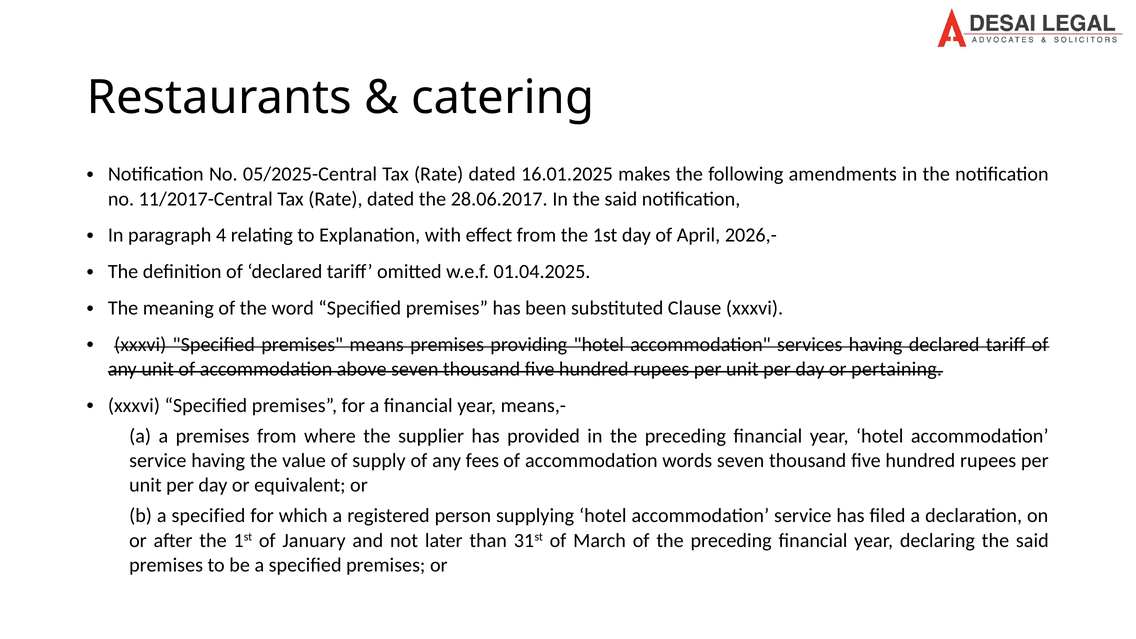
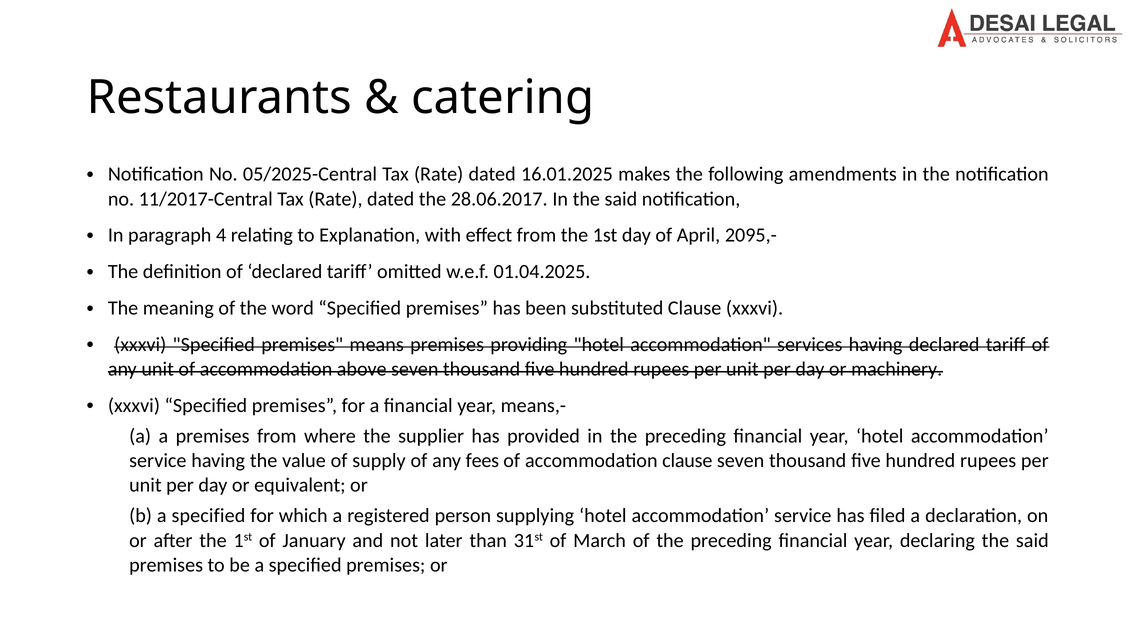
2026,-: 2026,- -> 2095,- (751, 235)
pertaining: pertaining -> machinery (897, 369)
accommodation words: words -> clause (687, 461)
